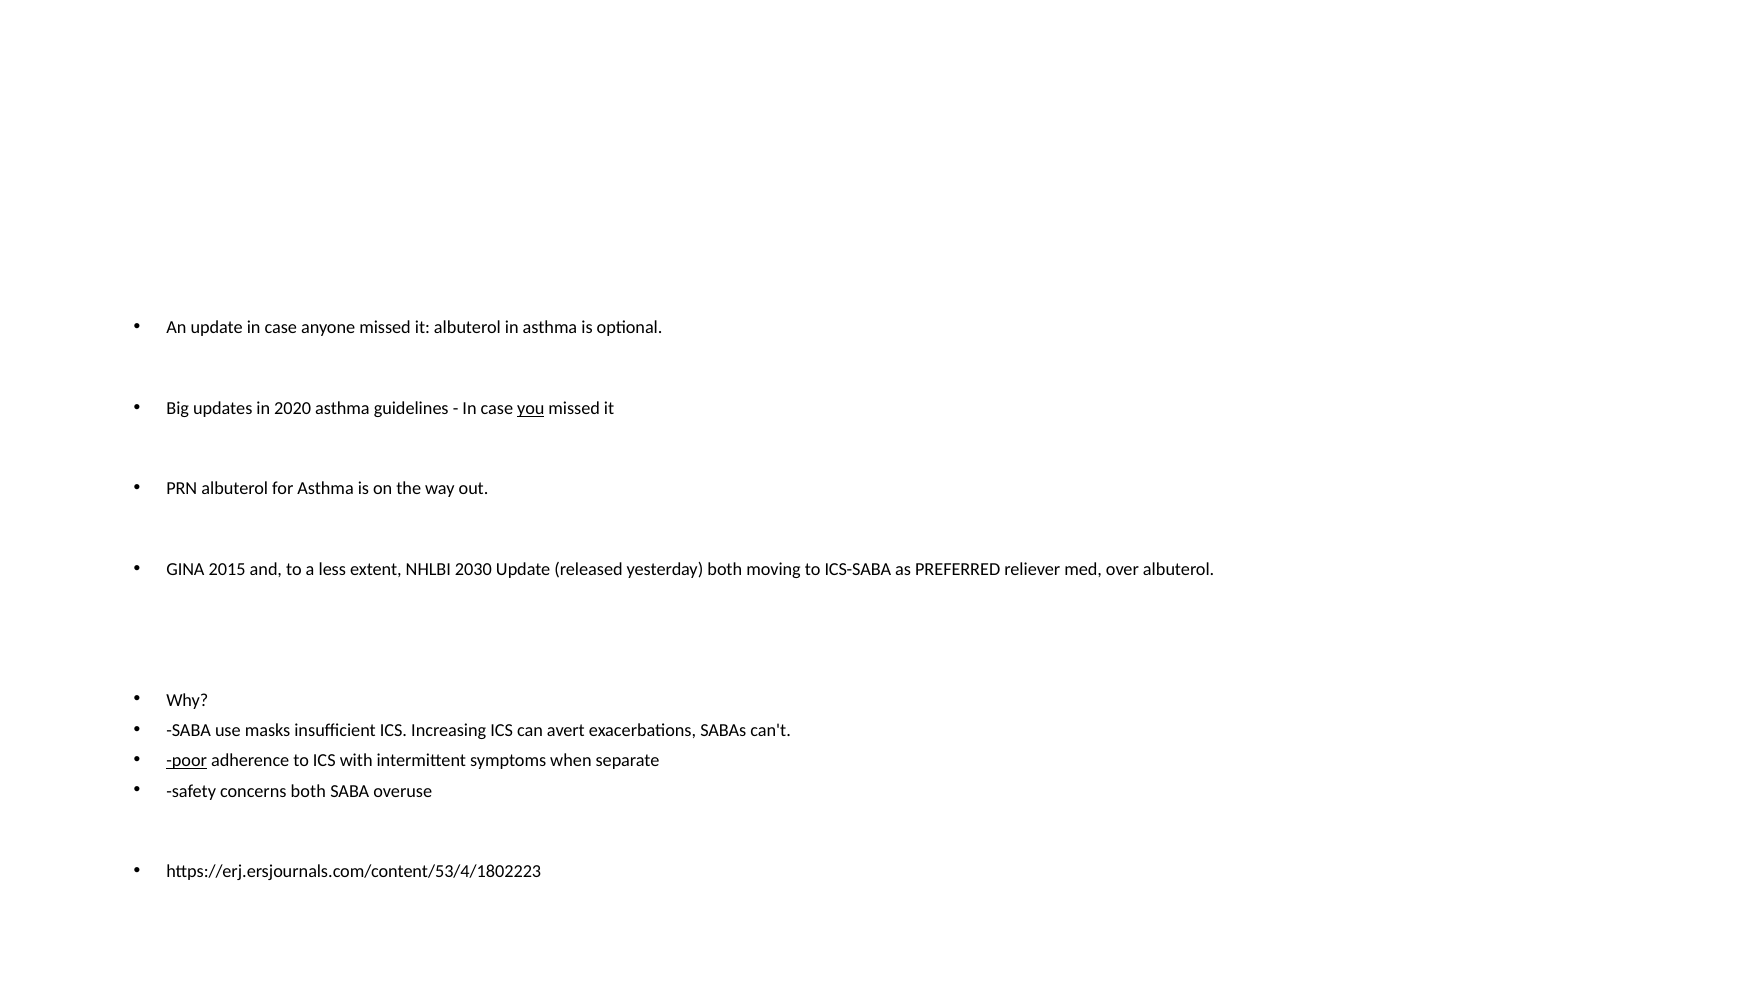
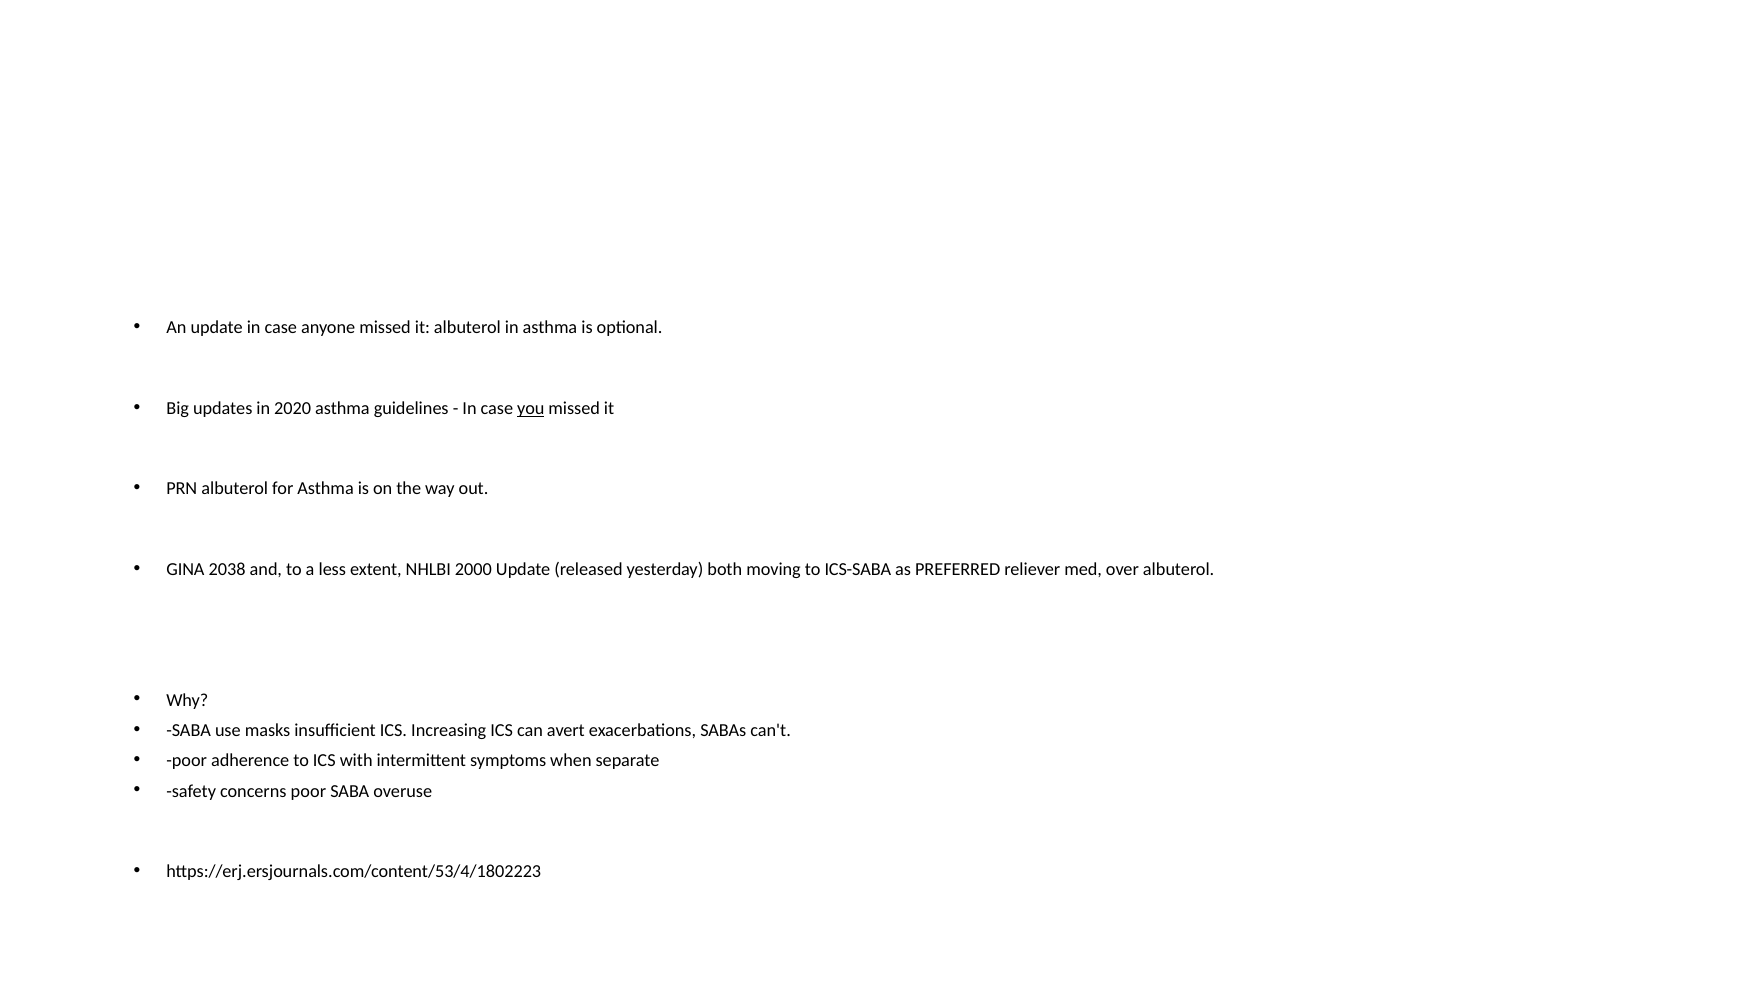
2015: 2015 -> 2038 (227, 569)
2030: 2030 -> 2000 (473, 569)
poor underline: present -> none (187, 760)
concerns both: both -> poor (308, 791)
